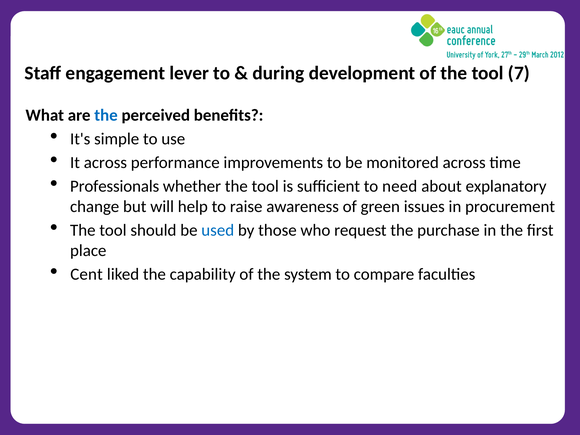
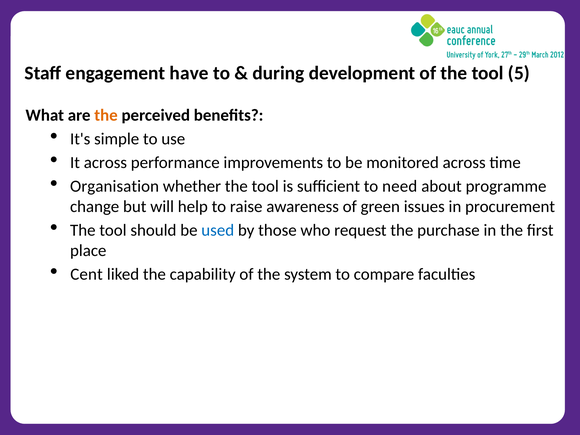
lever: lever -> have (189, 73)
7: 7 -> 5 (519, 73)
the colour: blue -> orange (106, 115)
Professionals: Professionals -> Organisation (115, 186)
explanatory: explanatory -> programme (506, 186)
